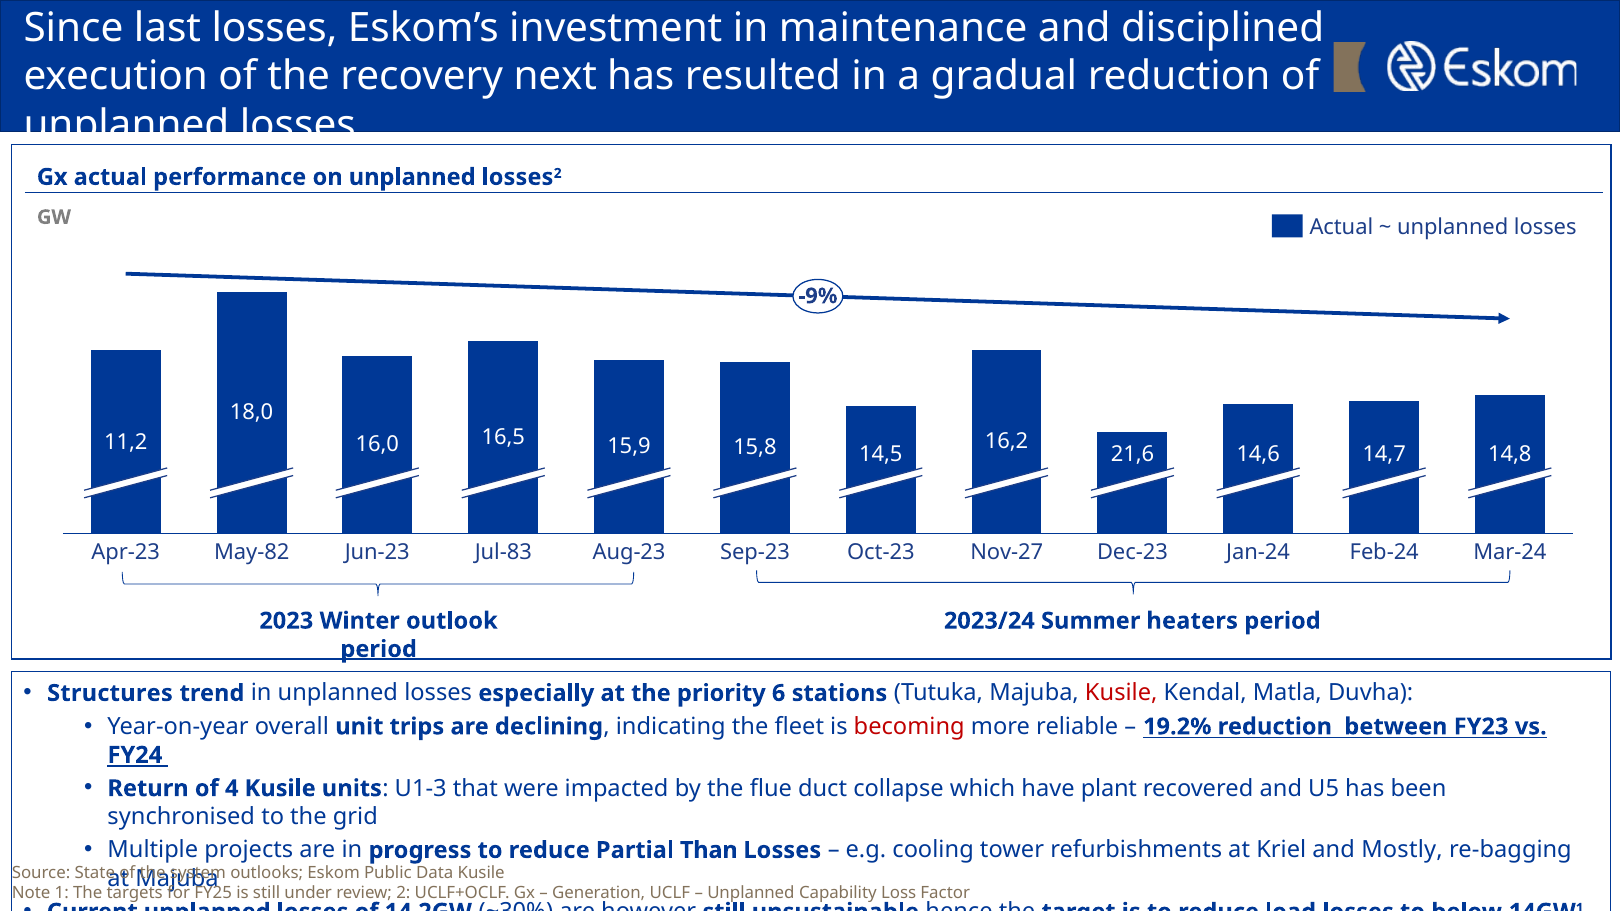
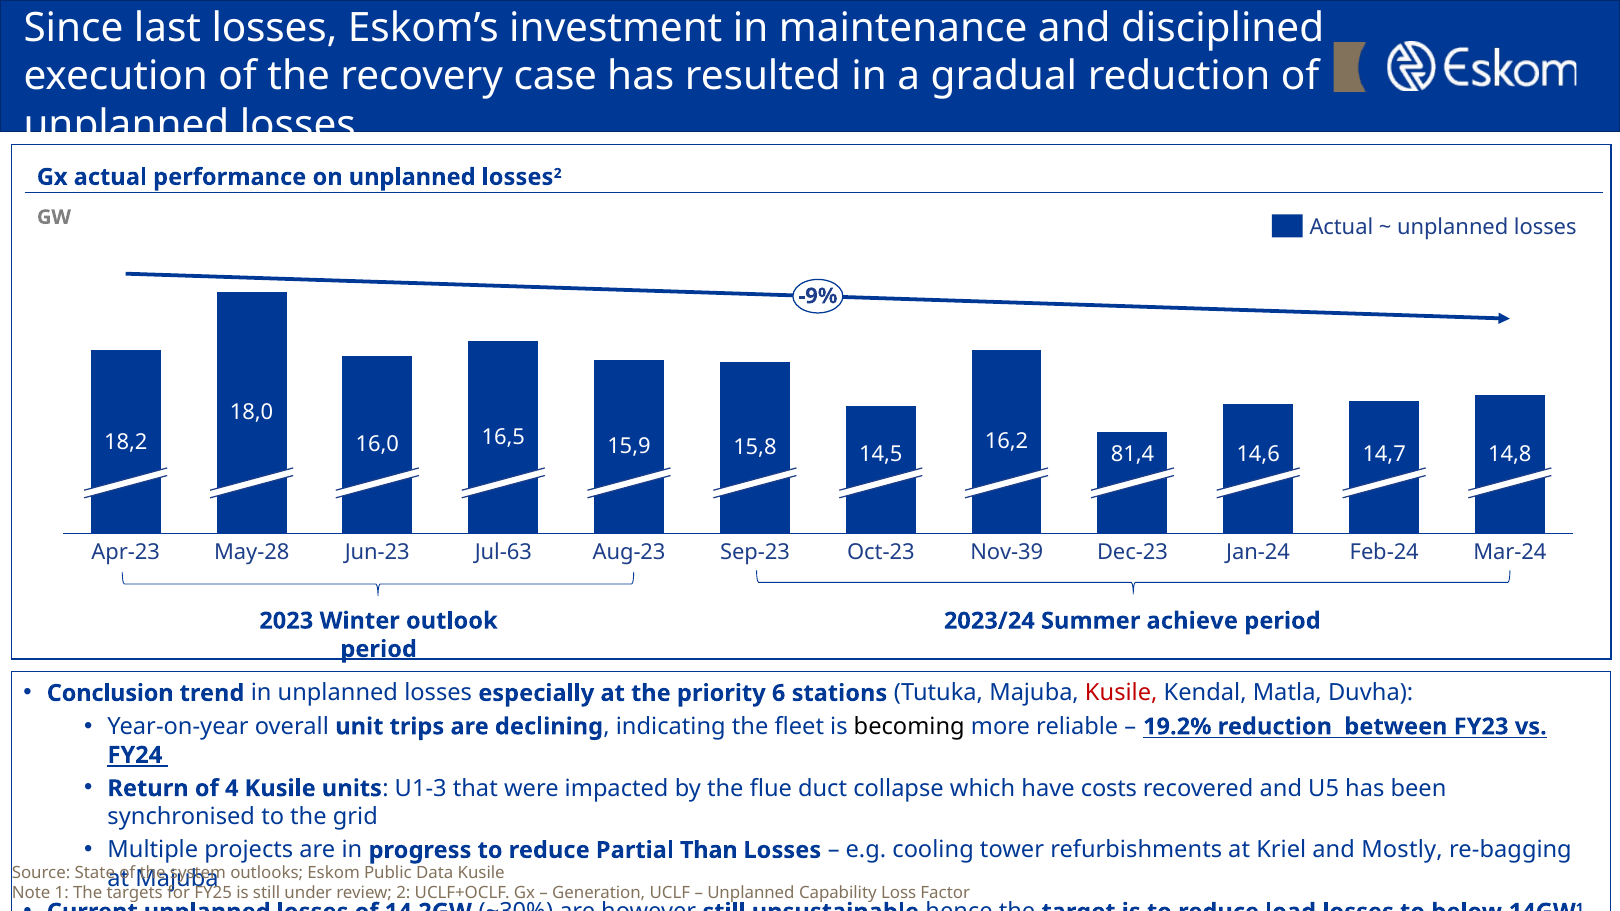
next: next -> case (555, 77)
11,2: 11,2 -> 18,2 (126, 442)
21,6: 21,6 -> 81,4 (1133, 455)
May-82: May-82 -> May-28 (252, 553)
Jul-83: Jul-83 -> Jul-63 (503, 553)
Nov-27: Nov-27 -> Nov-39 (1007, 553)
heaters: heaters -> achieve (1192, 621)
Structures: Structures -> Conclusion (110, 693)
becoming colour: red -> black (909, 727)
plant: plant -> costs (1109, 789)
